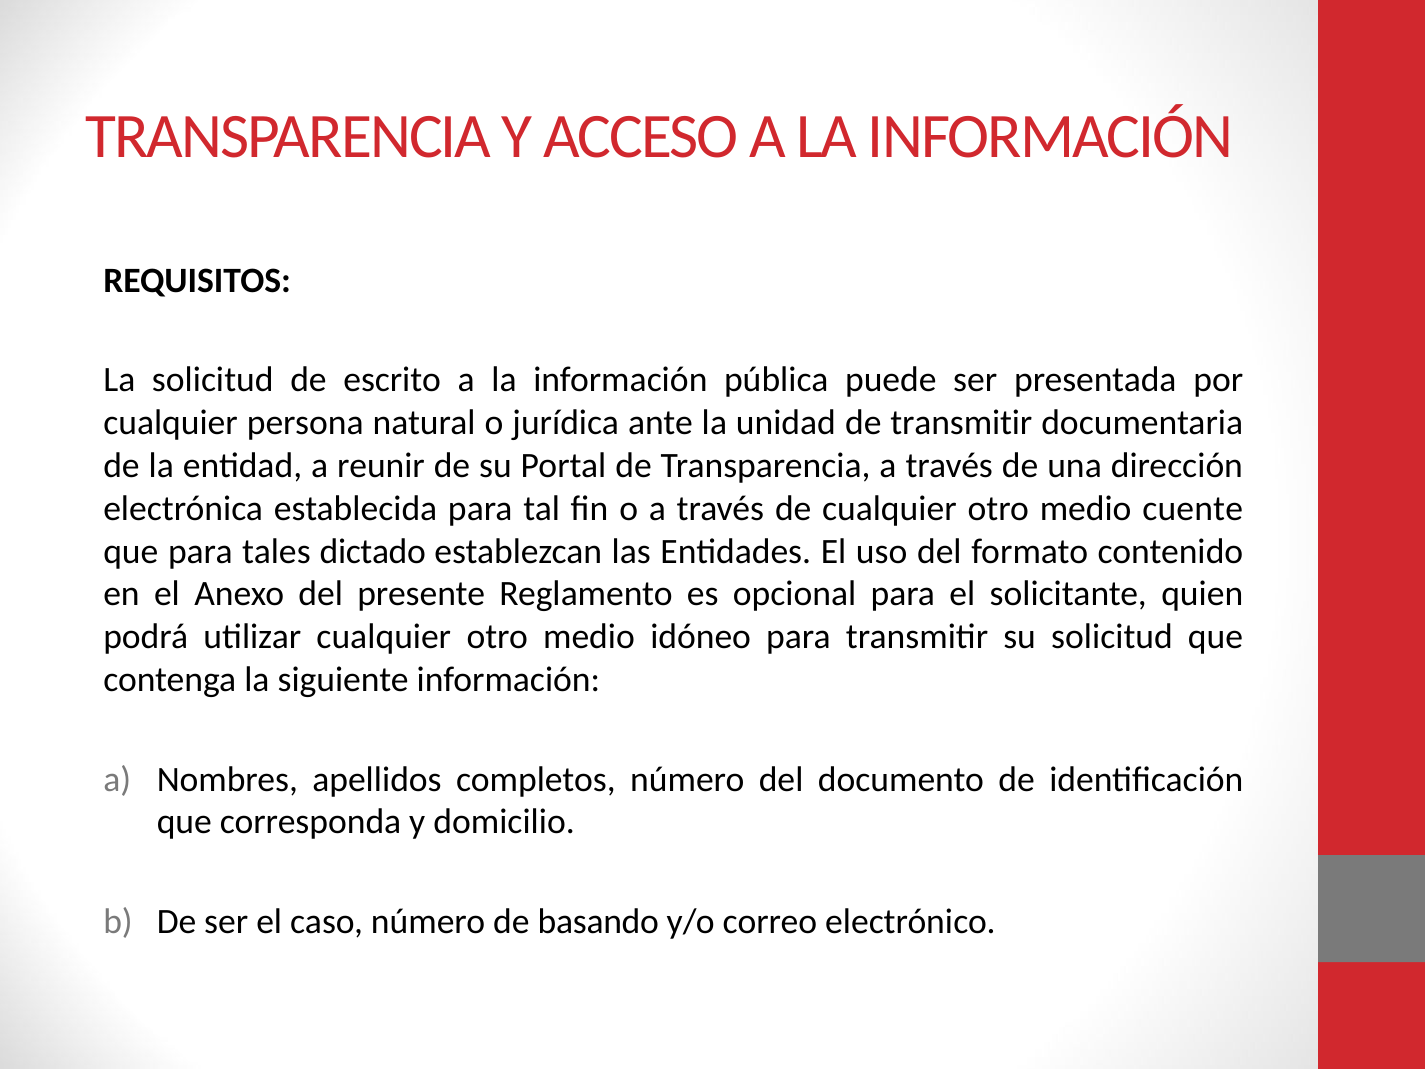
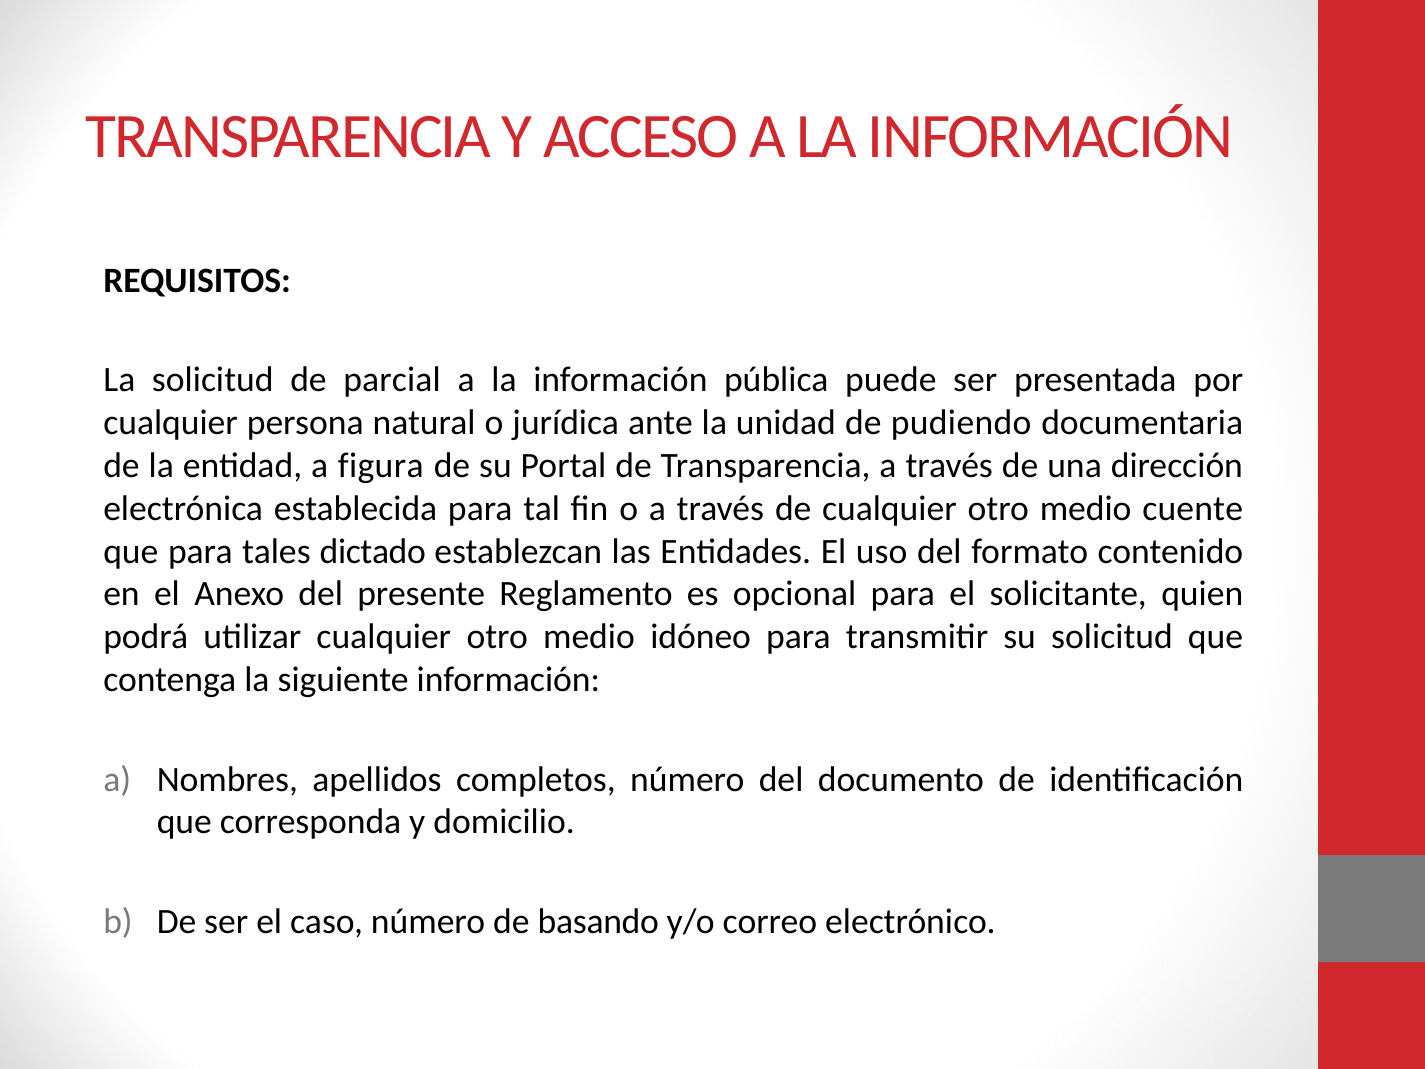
escrito: escrito -> parcial (392, 380)
de transmitir: transmitir -> pudiendo (961, 423)
reunir: reunir -> figura (381, 466)
